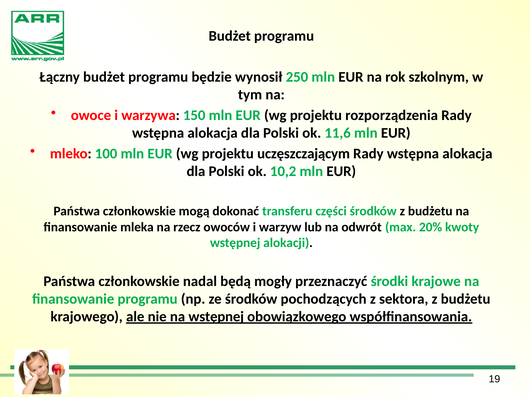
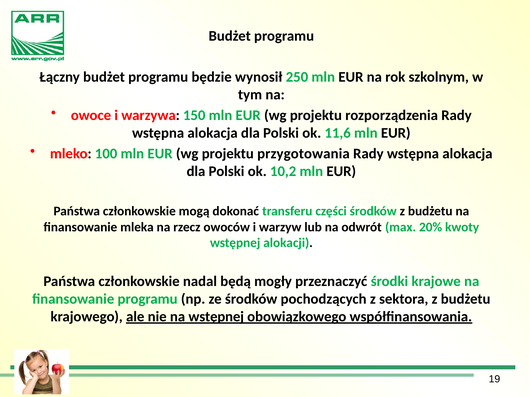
uczęszczającym: uczęszczającym -> przygotowania (303, 154)
